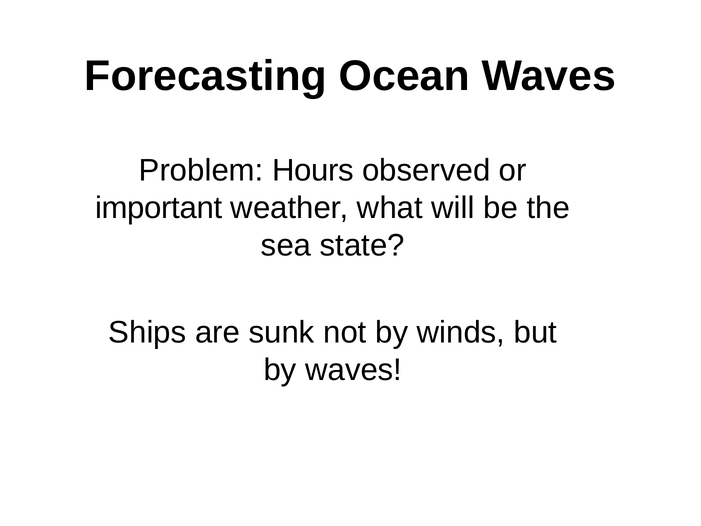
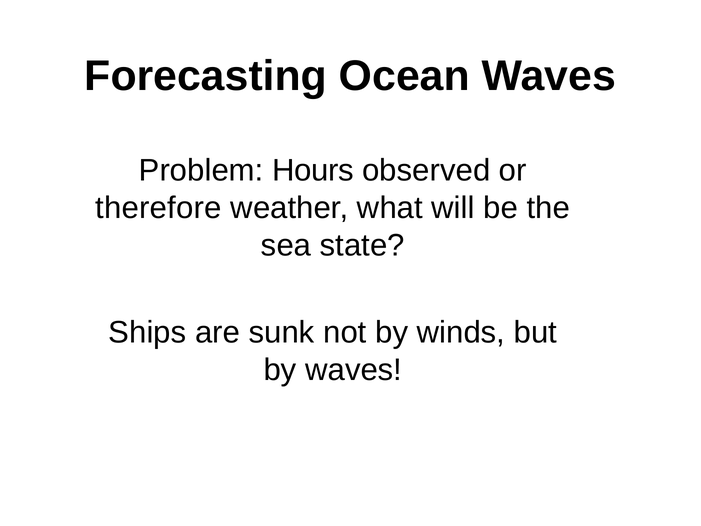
important: important -> therefore (159, 208)
